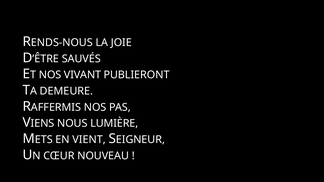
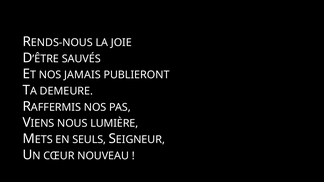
VIVANT: VIVANT -> JAMAIS (82, 75)
VIENT: VIENT -> SEULS (89, 140)
